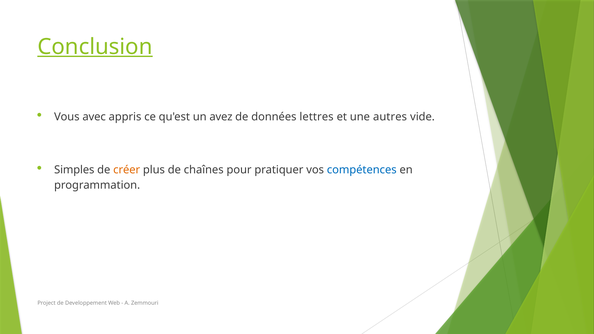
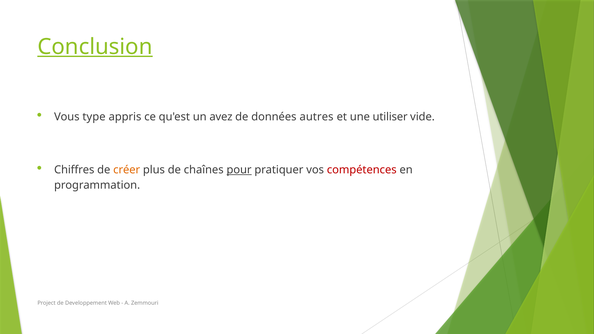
avec: avec -> type (94, 117)
lettres: lettres -> autres (317, 117)
autres: autres -> utiliser (390, 117)
Simples: Simples -> Chiffres (74, 170)
pour underline: none -> present (239, 170)
compétences colour: blue -> red (362, 170)
